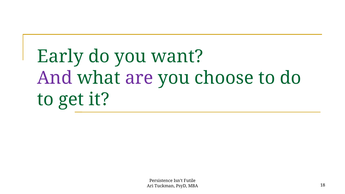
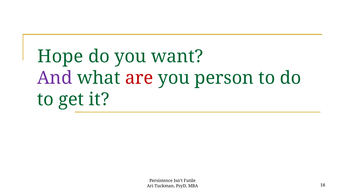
Early: Early -> Hope (60, 56)
are colour: purple -> red (139, 78)
choose: choose -> person (224, 78)
